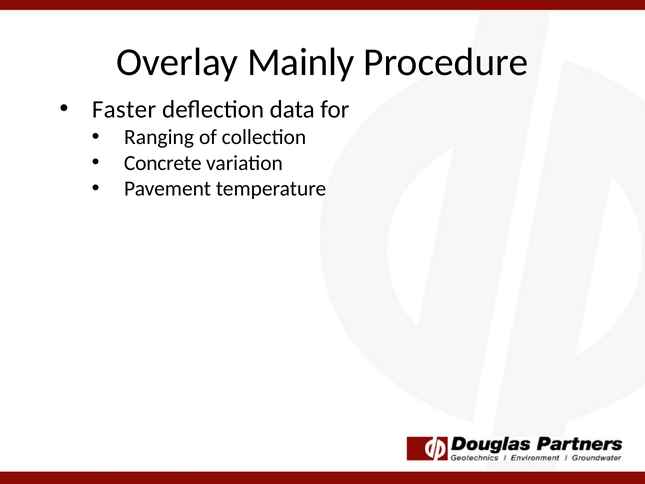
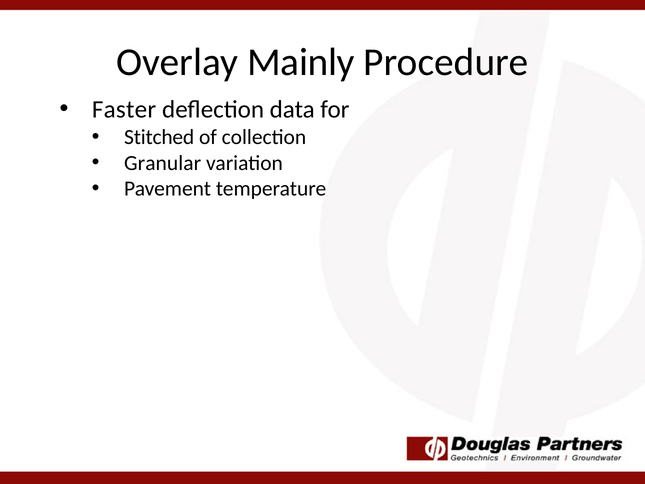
Ranging: Ranging -> Stitched (159, 137)
Concrete: Concrete -> Granular (163, 163)
